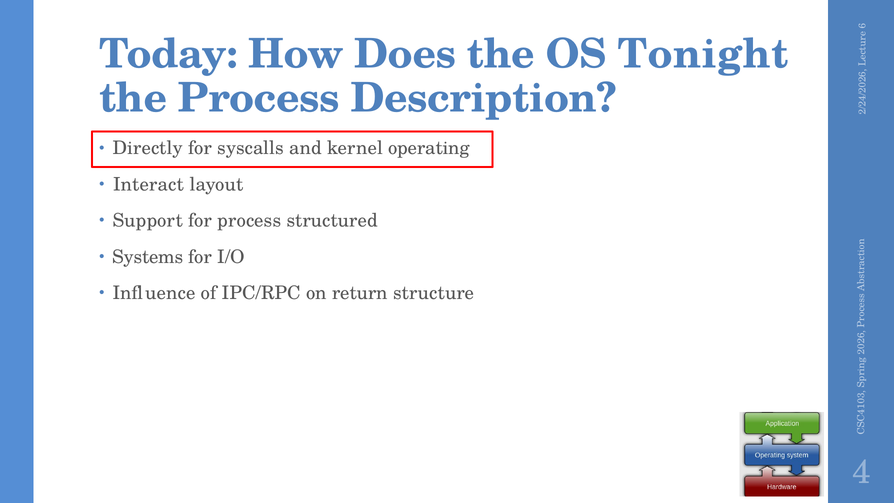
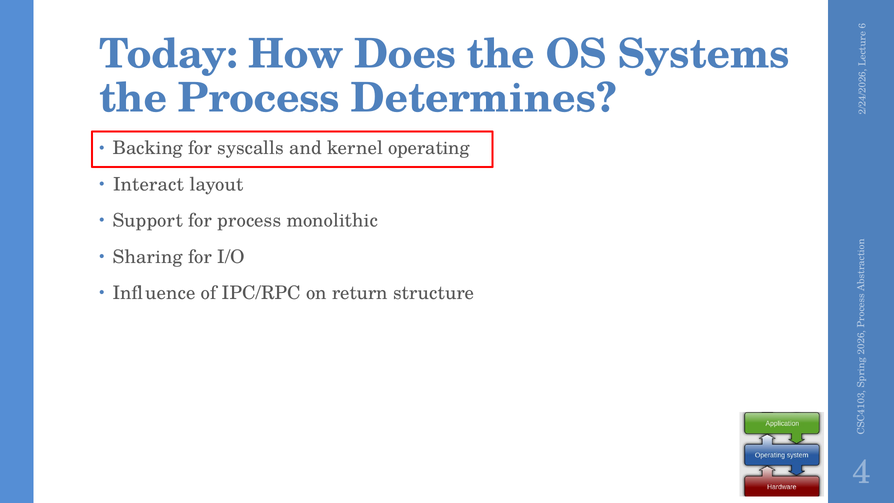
Tonight: Tonight -> Systems (704, 54)
Description: Description -> Determines (484, 98)
Directly: Directly -> Backing (148, 148)
structured: structured -> monolithic (332, 221)
Systems: Systems -> Sharing (148, 257)
